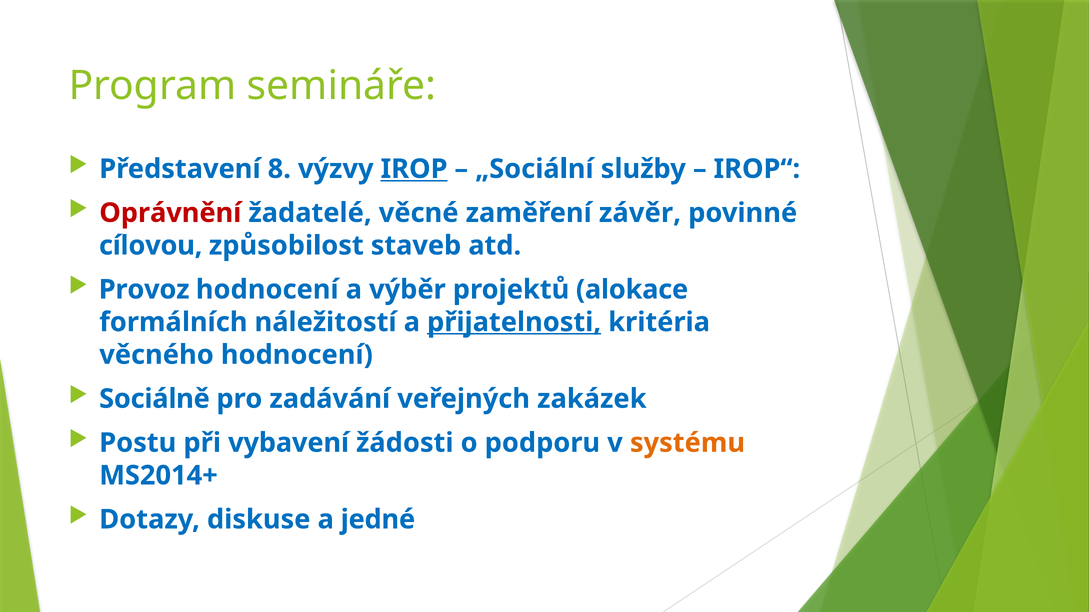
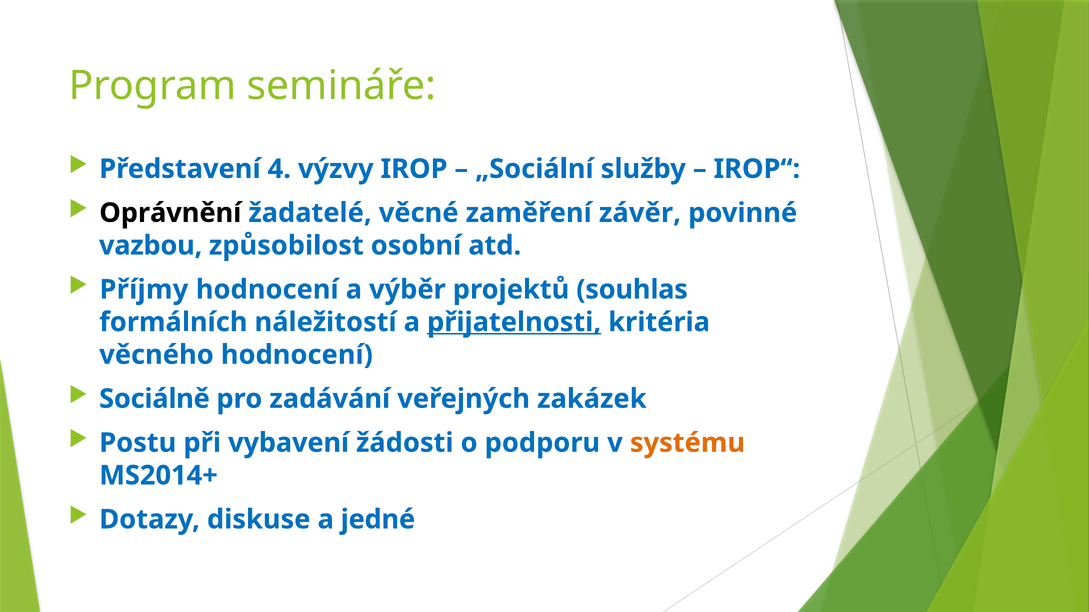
8: 8 -> 4 (279, 169)
IROP underline: present -> none (414, 169)
Oprávnění colour: red -> black (170, 213)
cílovou: cílovou -> vazbou (151, 246)
staveb: staveb -> osobní (416, 246)
Provoz: Provoz -> Příjmy (144, 290)
alokace: alokace -> souhlas (632, 290)
